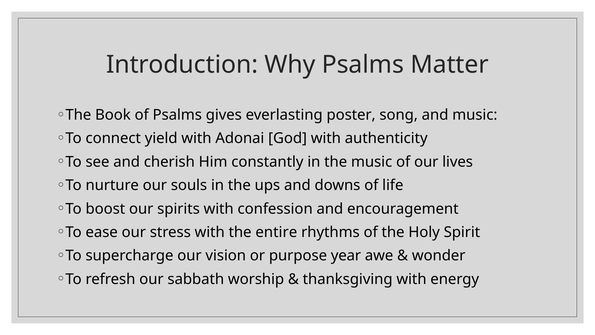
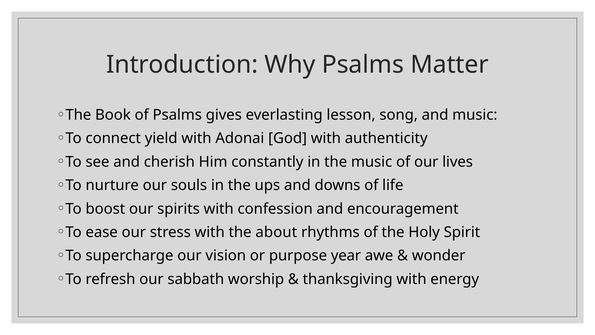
poster: poster -> lesson (351, 115)
entire: entire -> about (276, 232)
